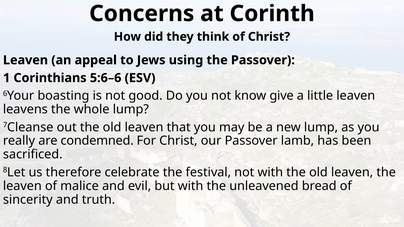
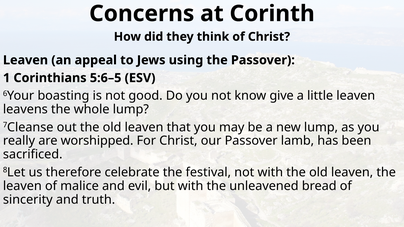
5:6–6: 5:6–6 -> 5:6–5 (106, 78)
condemned: condemned -> worshipped (97, 141)
